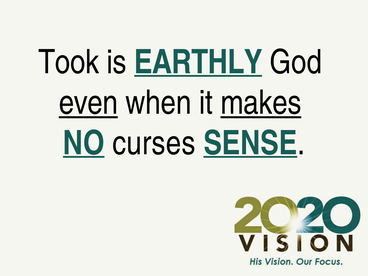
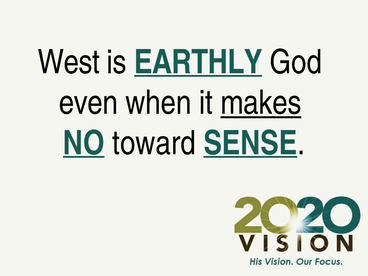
Took: Took -> West (69, 62)
even underline: present -> none (88, 103)
curses: curses -> toward (154, 143)
